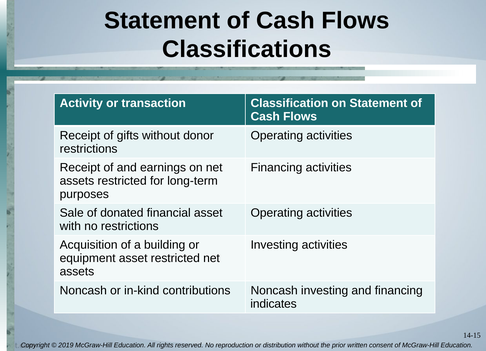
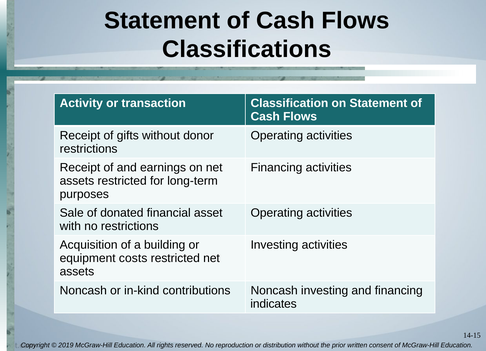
equipment asset: asset -> costs (133, 258)
